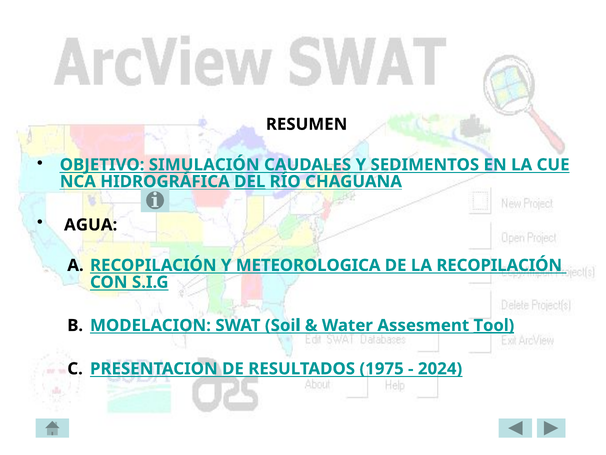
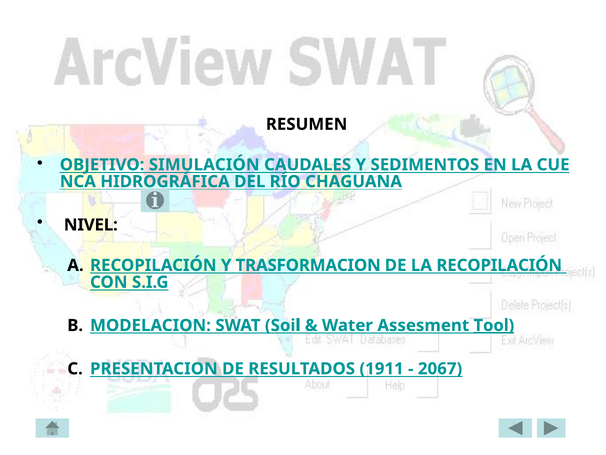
DEL underline: present -> none (250, 181)
AGUA: AGUA -> NIVEL (91, 225)
METEOROLOGICA: METEOROLOGICA -> TRASFORMACION (308, 265)
1975: 1975 -> 1911 (382, 368)
2024: 2024 -> 2067 (440, 368)
